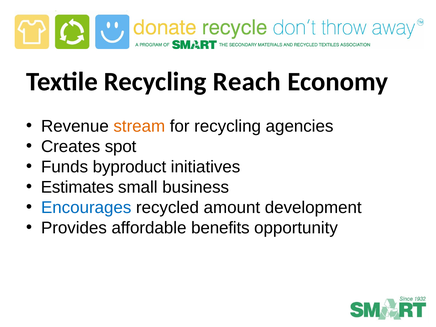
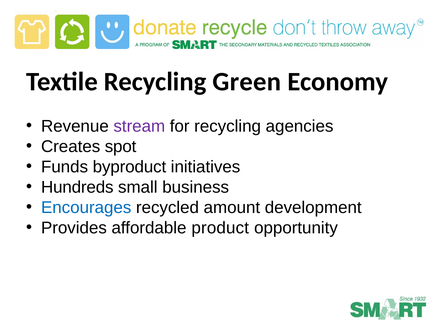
Reach: Reach -> Green (247, 82)
stream colour: orange -> purple (139, 126)
Estimates: Estimates -> Hundreds (77, 187)
benefits: benefits -> product (220, 228)
